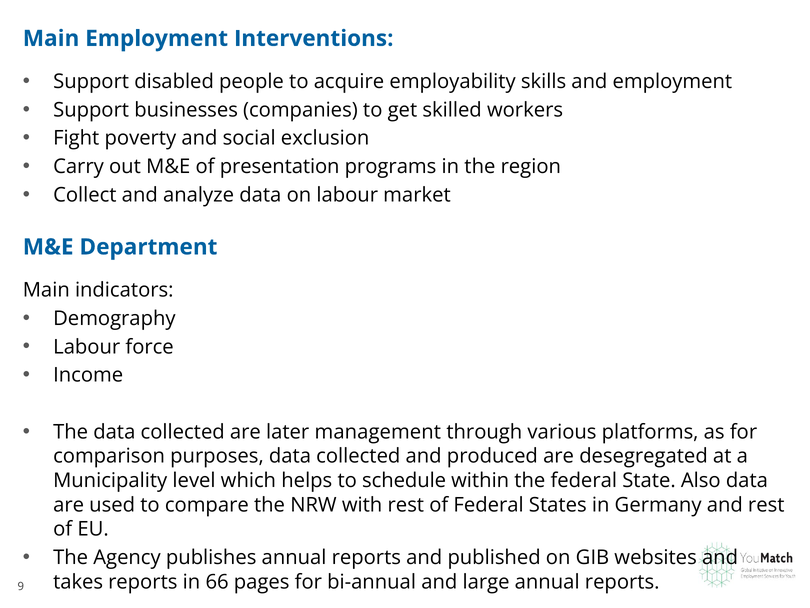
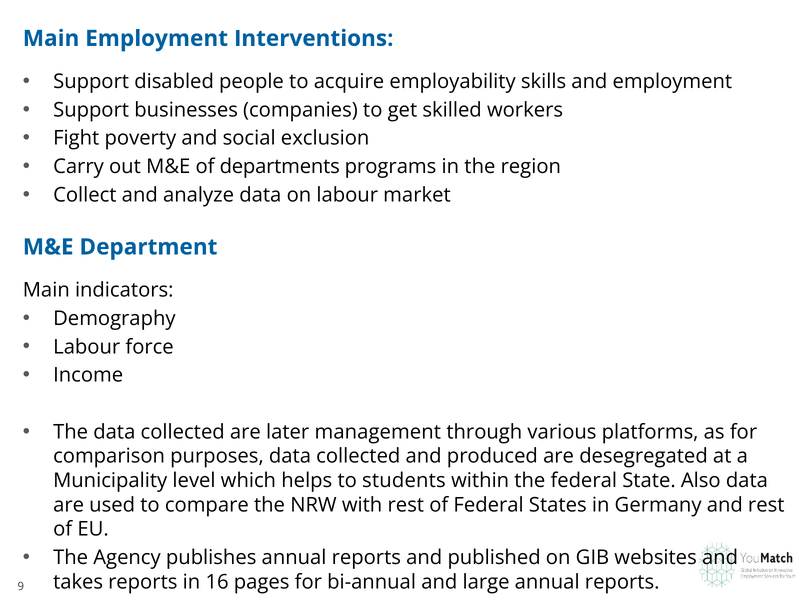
presentation: presentation -> departments (280, 167)
schedule: schedule -> students (404, 480)
66: 66 -> 16 (217, 581)
